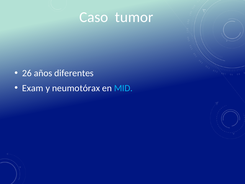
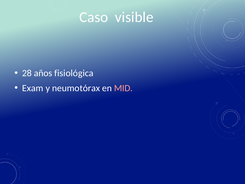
tumor: tumor -> visible (134, 17)
26: 26 -> 28 (27, 73)
diferentes: diferentes -> fisiológica (74, 73)
MID colour: light blue -> pink (123, 88)
